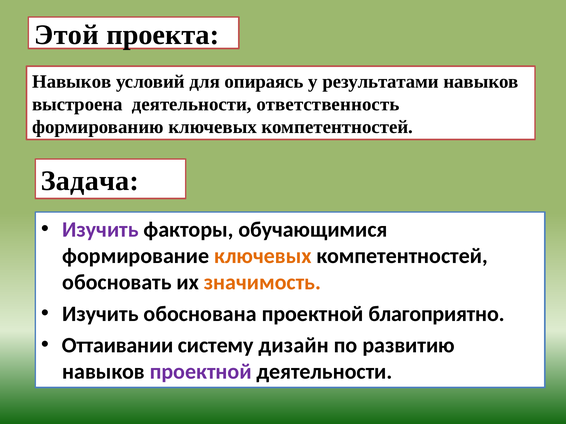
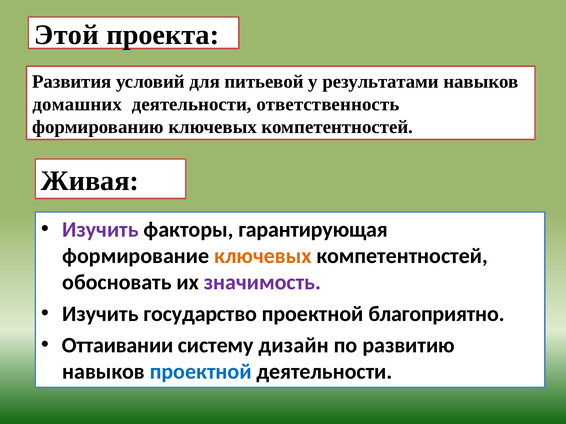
Навыков: Навыков -> Развития (72, 82)
опираясь: опираясь -> питьевой (264, 82)
выстроена: выстроена -> домашних (77, 104)
Задача: Задача -> Живая (90, 181)
обучающимися: обучающимися -> гарантирующая (313, 230)
значимость colour: orange -> purple (262, 283)
обоснована: обоснована -> государство (200, 314)
проектной colour: purple -> blue (201, 372)
